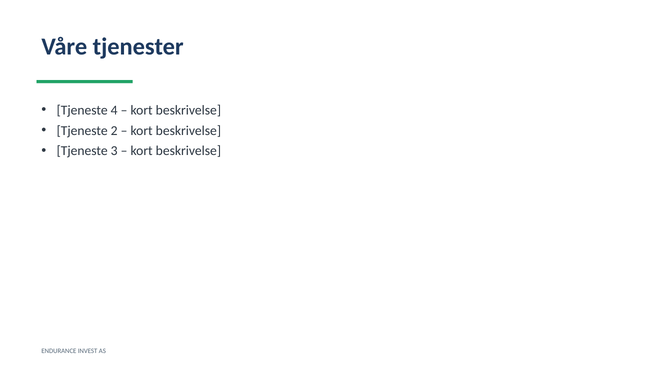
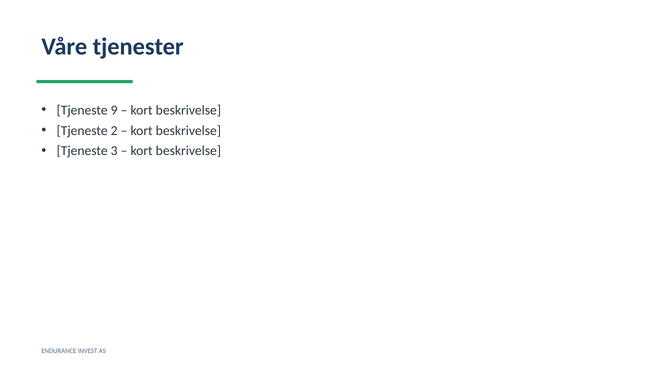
4: 4 -> 9 (114, 110)
